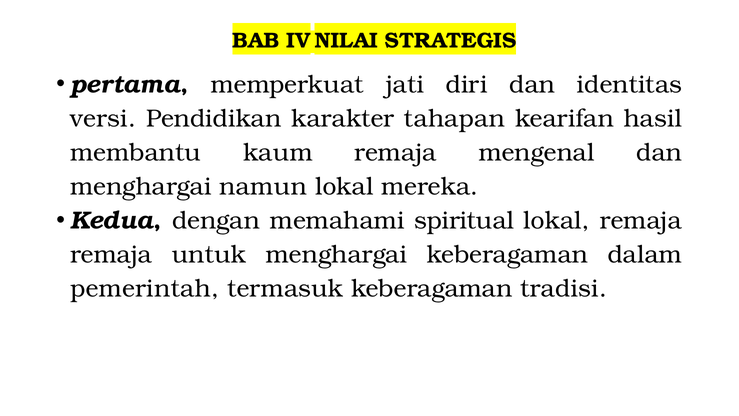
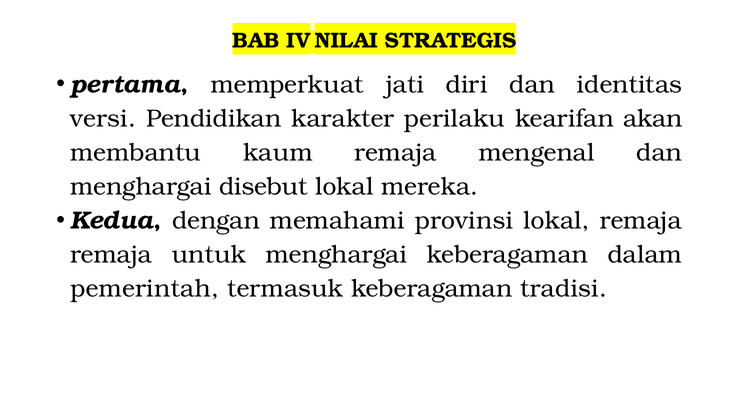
tahapan: tahapan -> perilaku (455, 118)
hasil: hasil -> akan (653, 118)
namun: namun -> disebut (263, 187)
spiritual: spiritual -> provinsi (464, 221)
